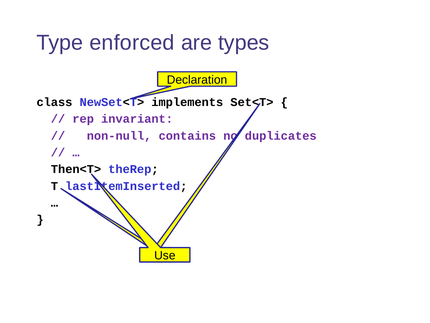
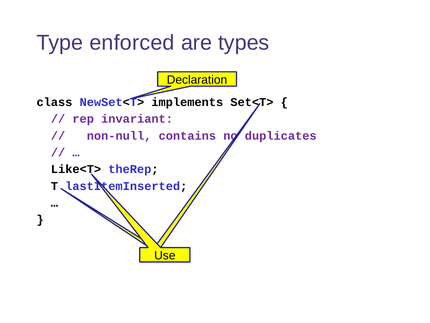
Then<T>: Then<T> -> Like<T> (76, 169)
